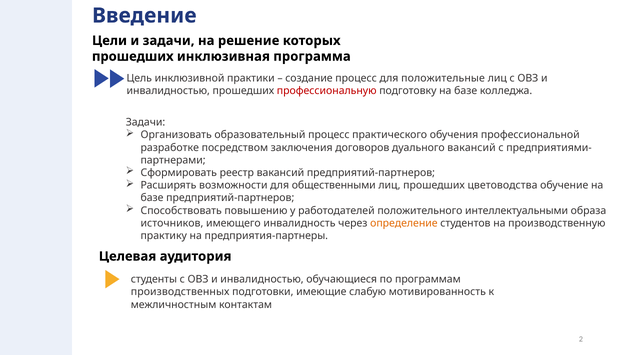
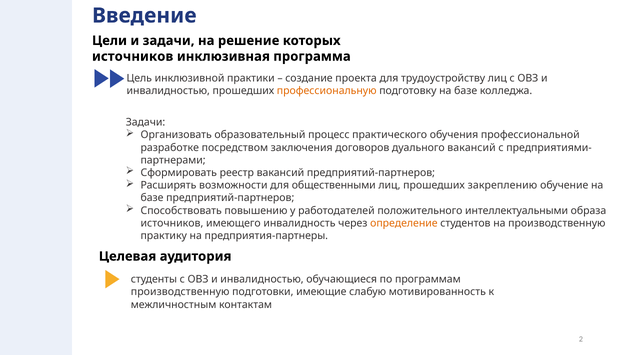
прошедших: прошедших -> источников (133, 56)
создание процесс: процесс -> проекта (356, 78)
положительные: положительные -> трудоустройству (443, 78)
профессиональную colour: red -> orange (327, 91)
цветоводства: цветоводства -> закреплению (502, 185)
производственных: производственных -> производственную (180, 292)
